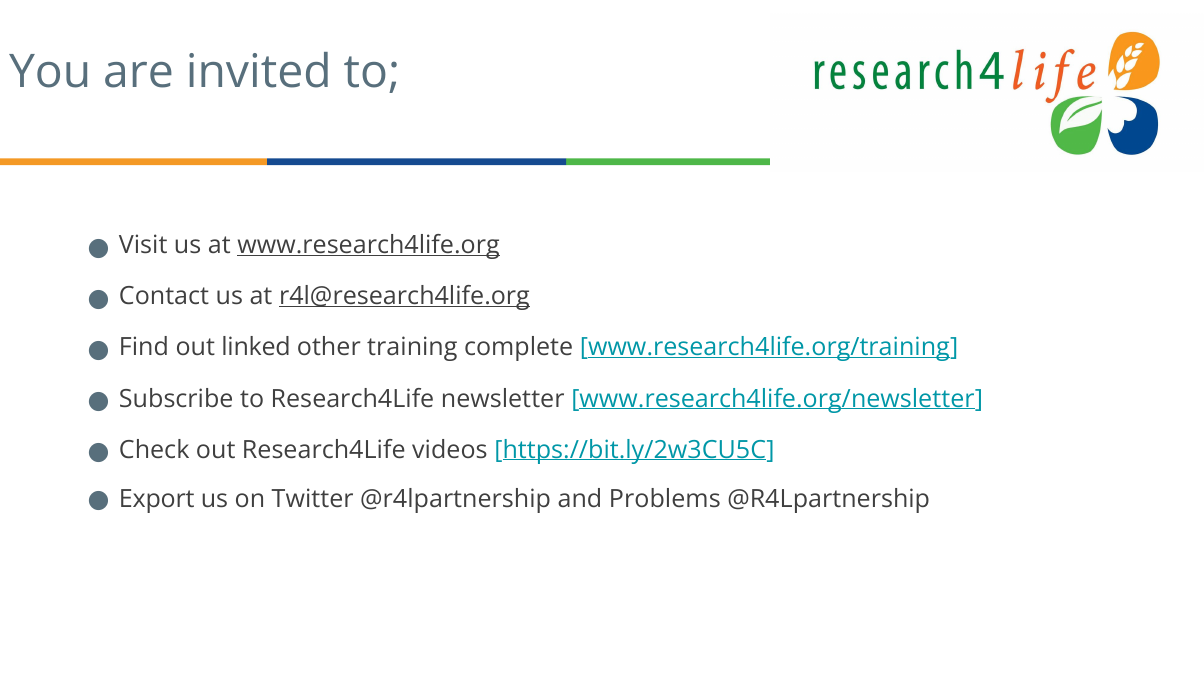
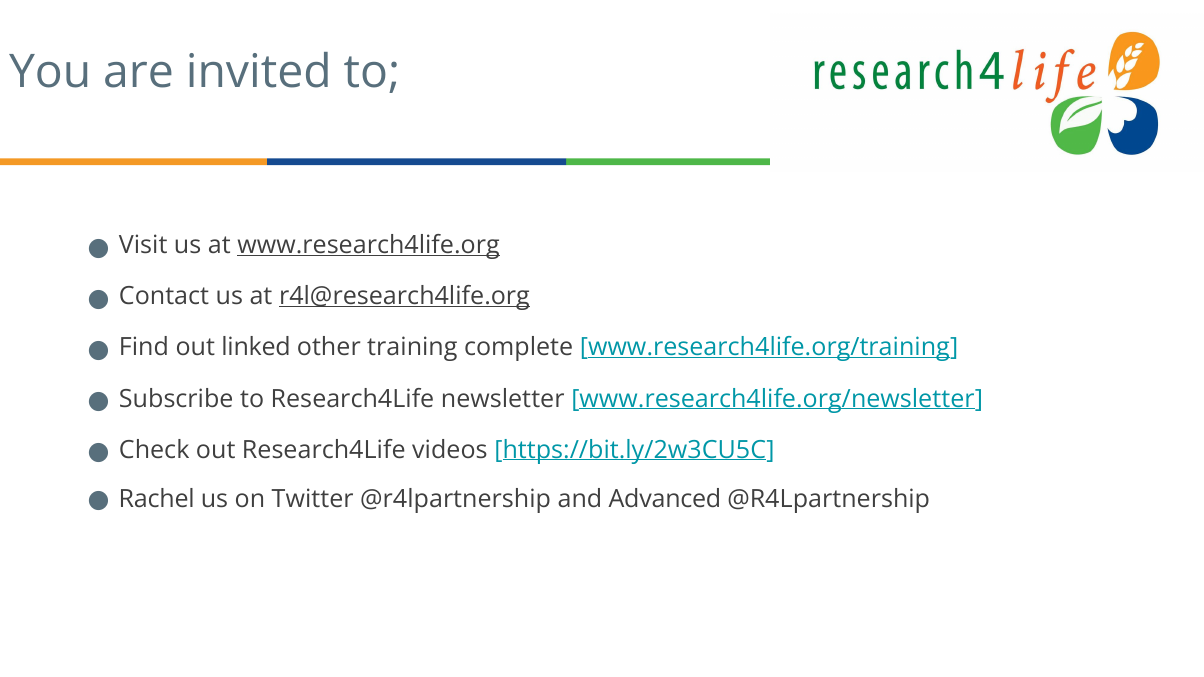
Export: Export -> Rachel (157, 499)
Problems: Problems -> Advanced (665, 499)
